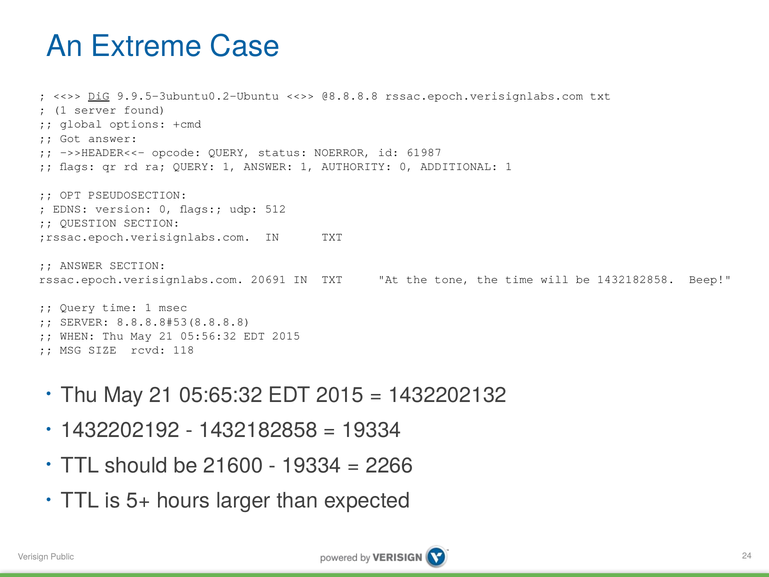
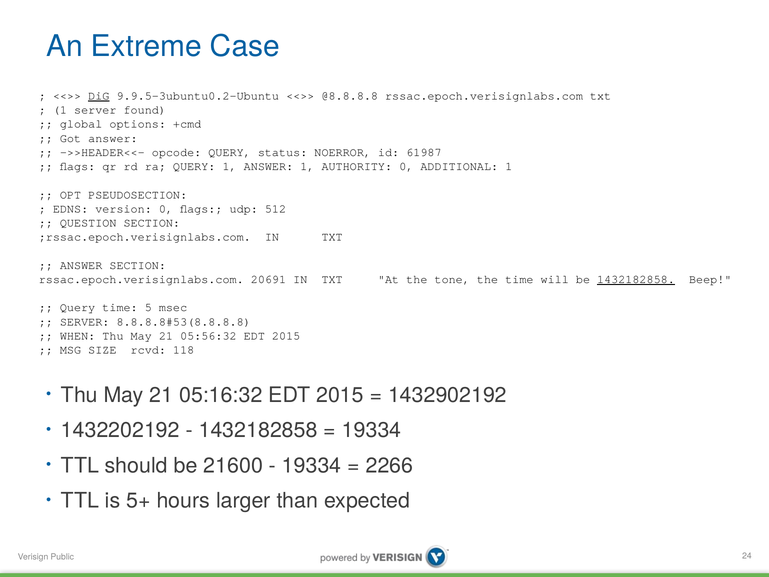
1432182858 underline: none -> present (636, 279)
time 1: 1 -> 5 (148, 307)
05:65:32: 05:65:32 -> 05:16:32 (221, 395)
1432202132: 1432202132 -> 1432902192 (447, 395)
